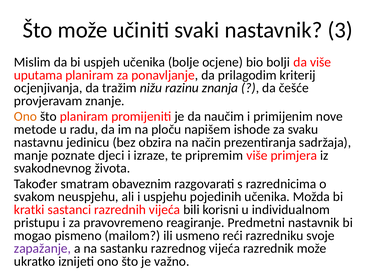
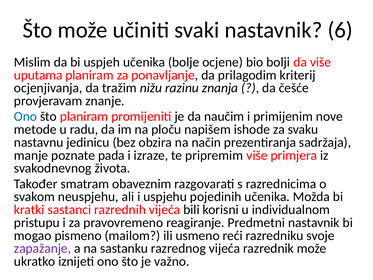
3: 3 -> 6 (340, 30)
Ono colour: orange -> blue (26, 116)
djeci: djeci -> pada (111, 155)
